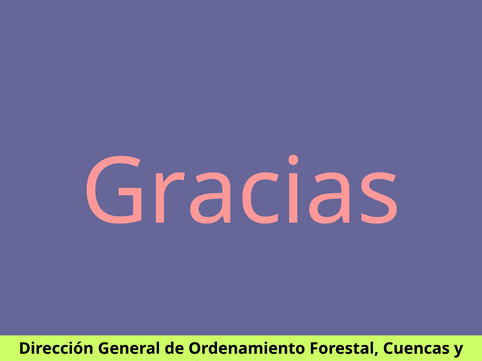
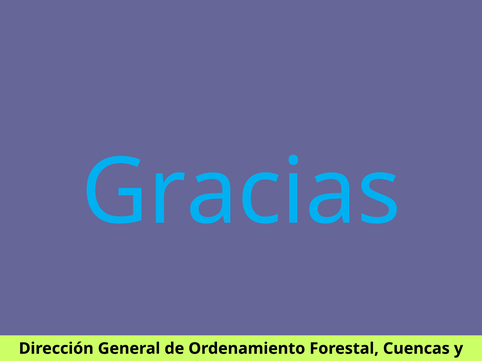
Gracias colour: pink -> light blue (241, 193)
